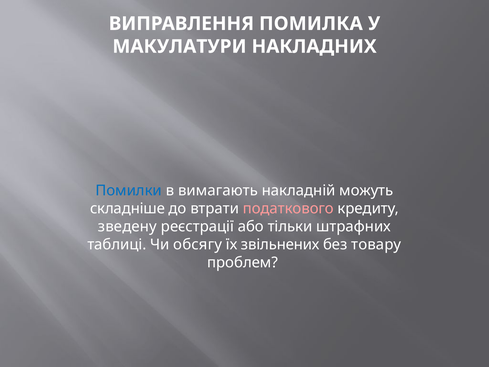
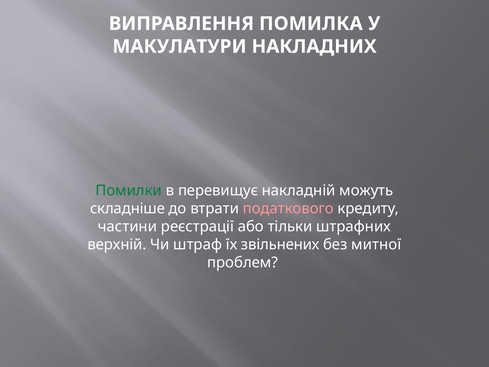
Помилки colour: blue -> green (129, 191)
вимагають: вимагають -> перевищує (218, 191)
зведену: зведену -> частини (127, 226)
таблиці: таблиці -> верхній (117, 244)
обсягу: обсягу -> штраф (198, 244)
товару: товару -> митної (376, 244)
